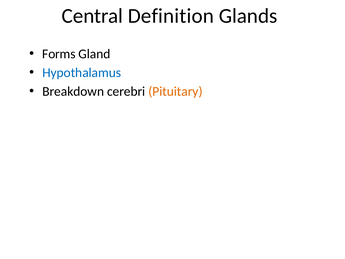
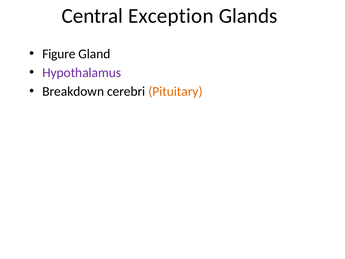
Definition: Definition -> Exception (171, 16)
Forms: Forms -> Figure (59, 54)
Hypothalamus colour: blue -> purple (82, 73)
